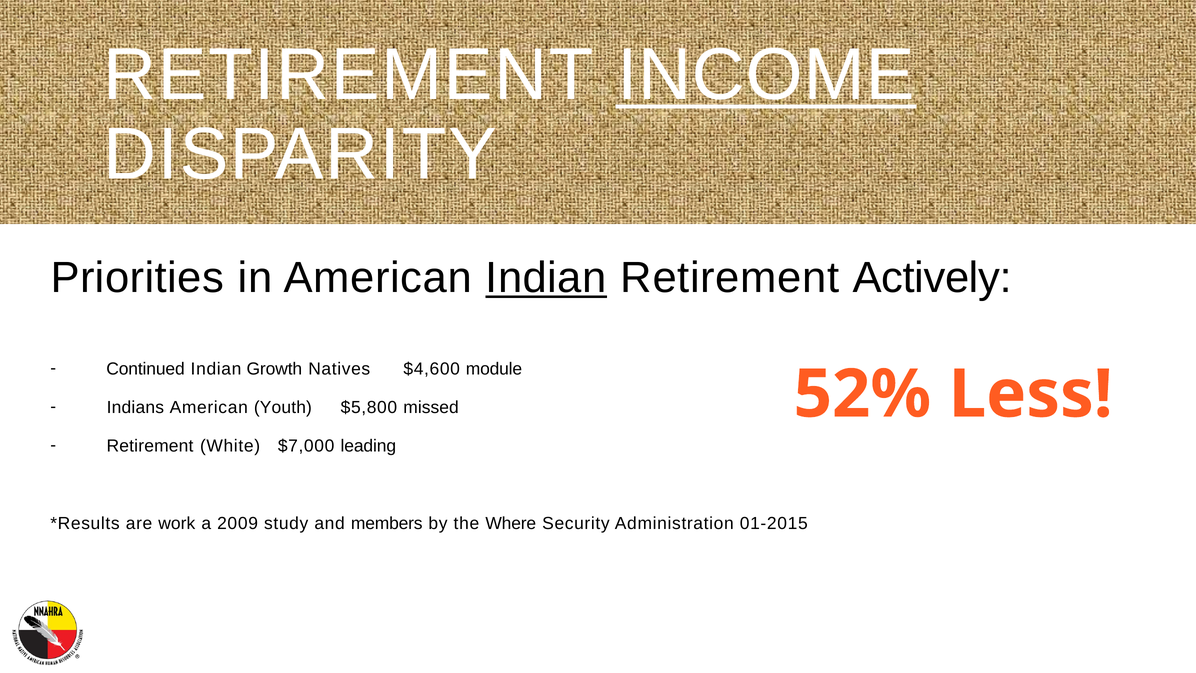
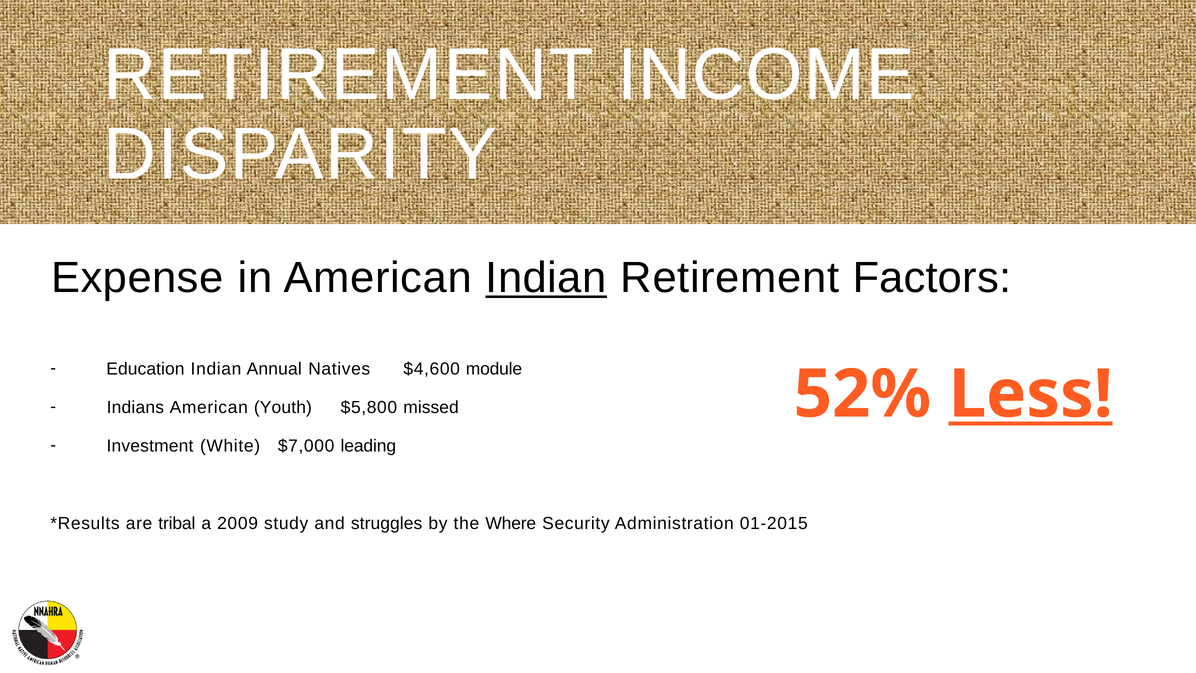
INCOME underline: present -> none (766, 75)
Priorities: Priorities -> Expense (137, 278)
Actively: Actively -> Factors (932, 278)
Continued: Continued -> Education (145, 369)
Growth: Growth -> Annual (274, 369)
Less underline: none -> present (1031, 394)
Retirement: Retirement -> Investment (150, 446)
work: work -> tribal (177, 523)
members: members -> struggles (387, 523)
